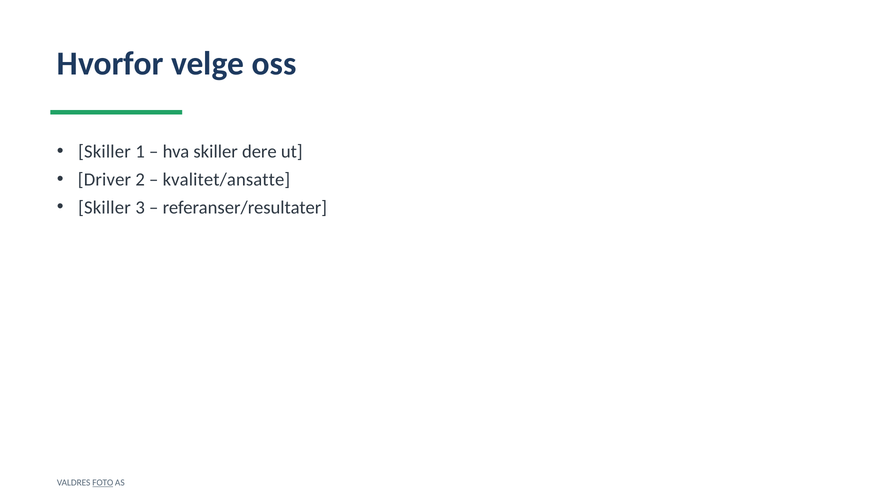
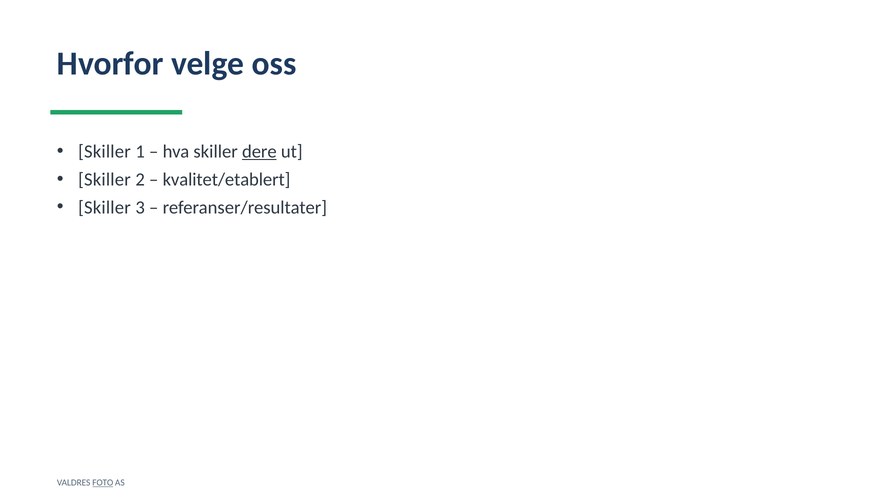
dere underline: none -> present (259, 151)
Driver: Driver -> Skiller (104, 179)
kvalitet/ansatte: kvalitet/ansatte -> kvalitet/etablert (226, 179)
